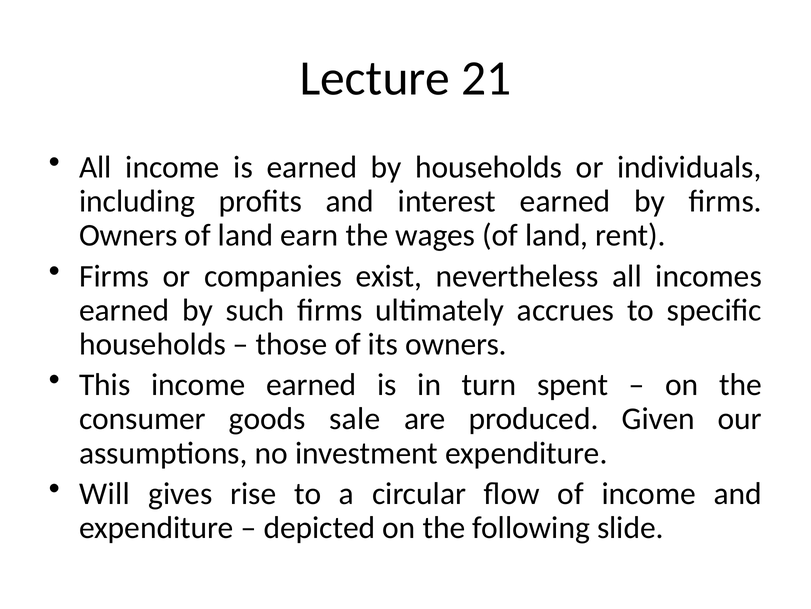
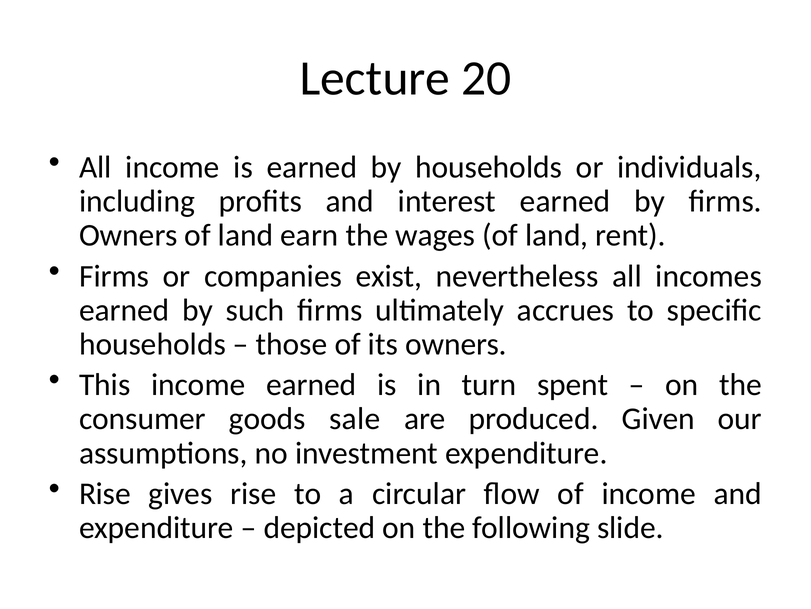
21: 21 -> 20 (486, 79)
Will: Will -> Rise (105, 493)
